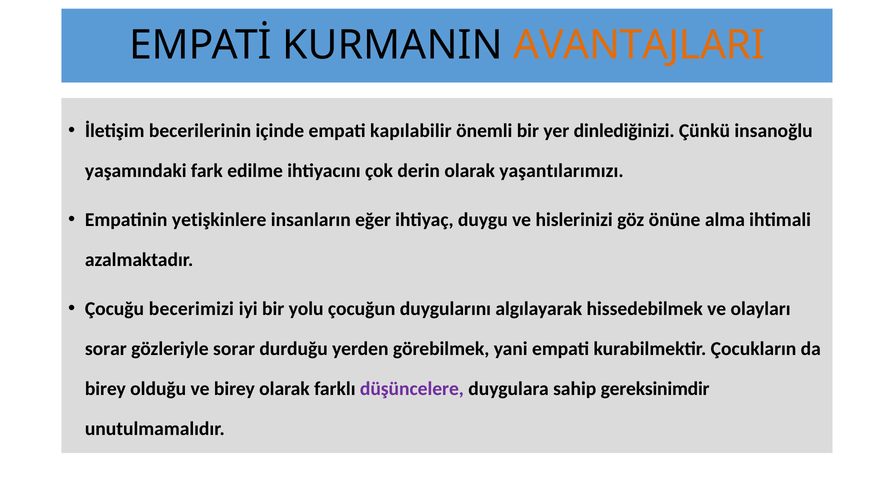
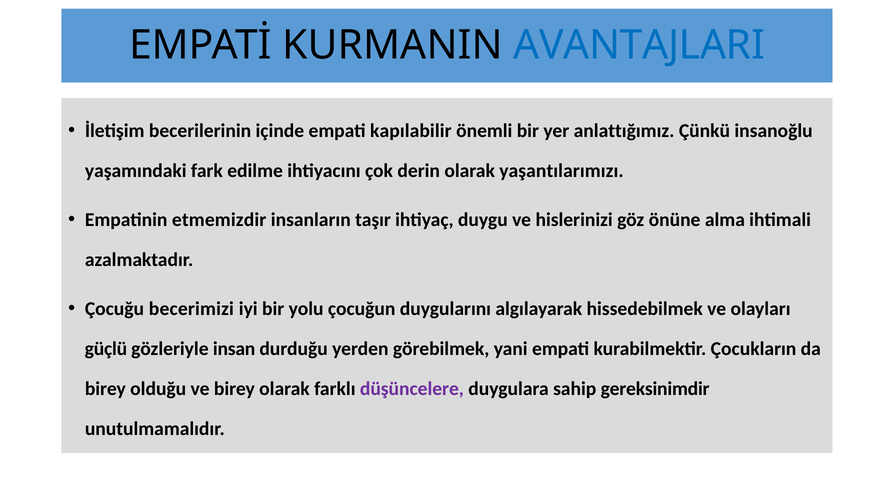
AVANTAJLARI colour: orange -> blue (639, 45)
dinlediğinizi: dinlediğinizi -> anlattığımız (624, 131)
yetişkinlere: yetişkinlere -> etmemizdir (219, 220)
eğer: eğer -> taşır (373, 220)
sorar: sorar -> güçlü (106, 349)
gözleriyle sorar: sorar -> insan (234, 349)
